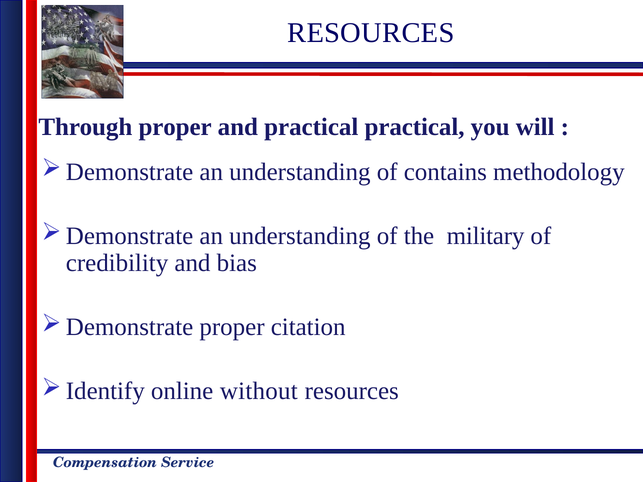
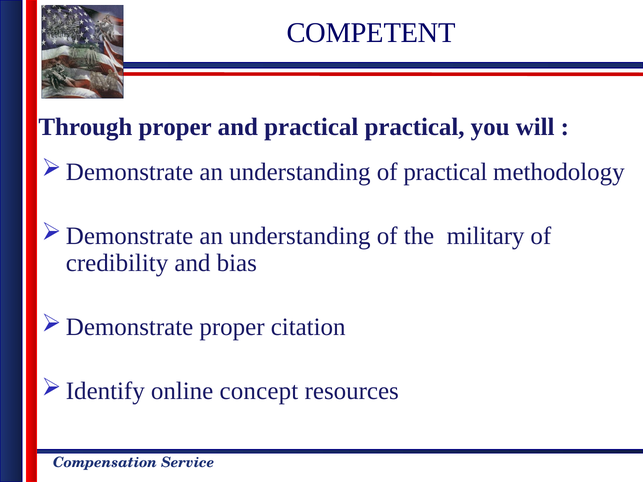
RESOURCES: RESOURCES -> COMPETENT (371, 33)
of contains: contains -> practical (445, 172)
without: without -> concept (259, 391)
